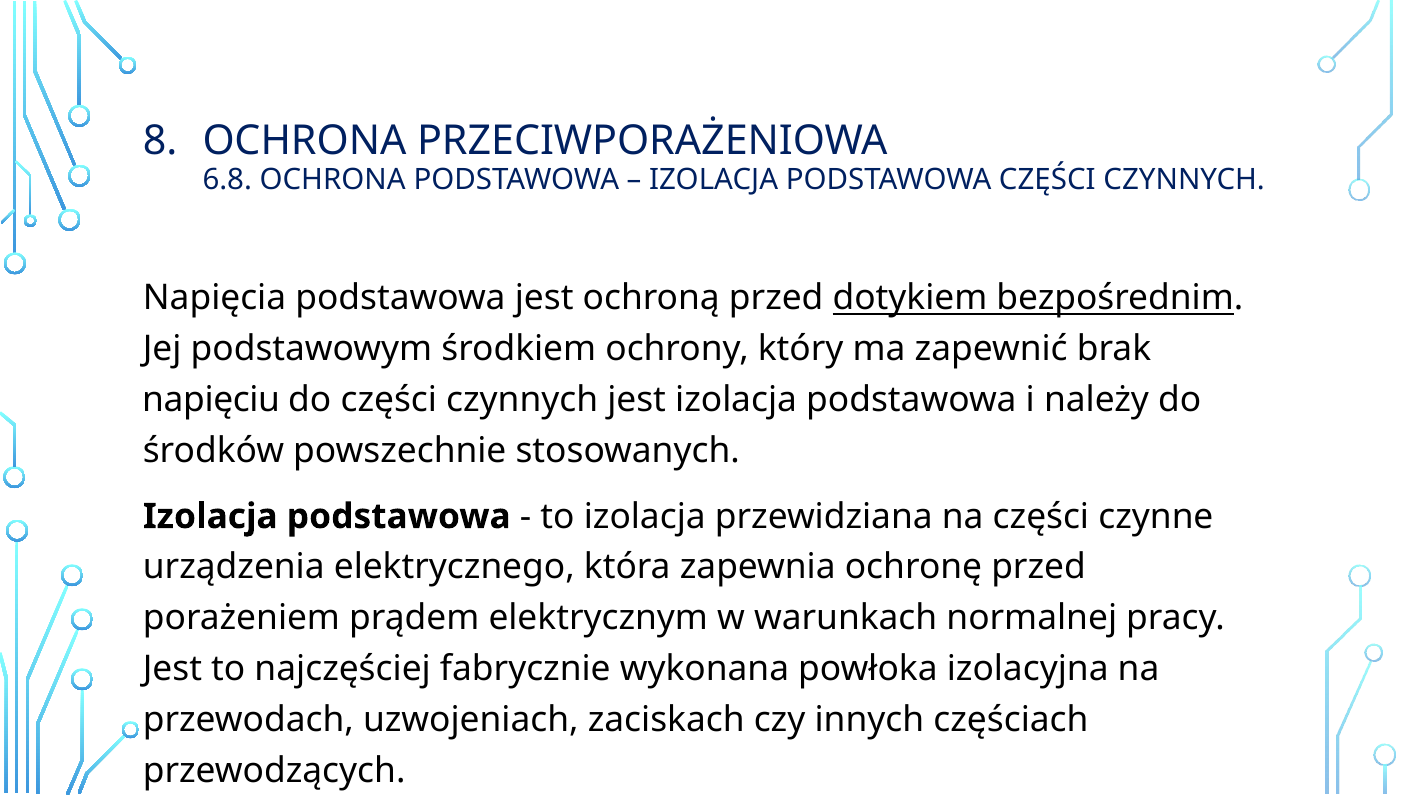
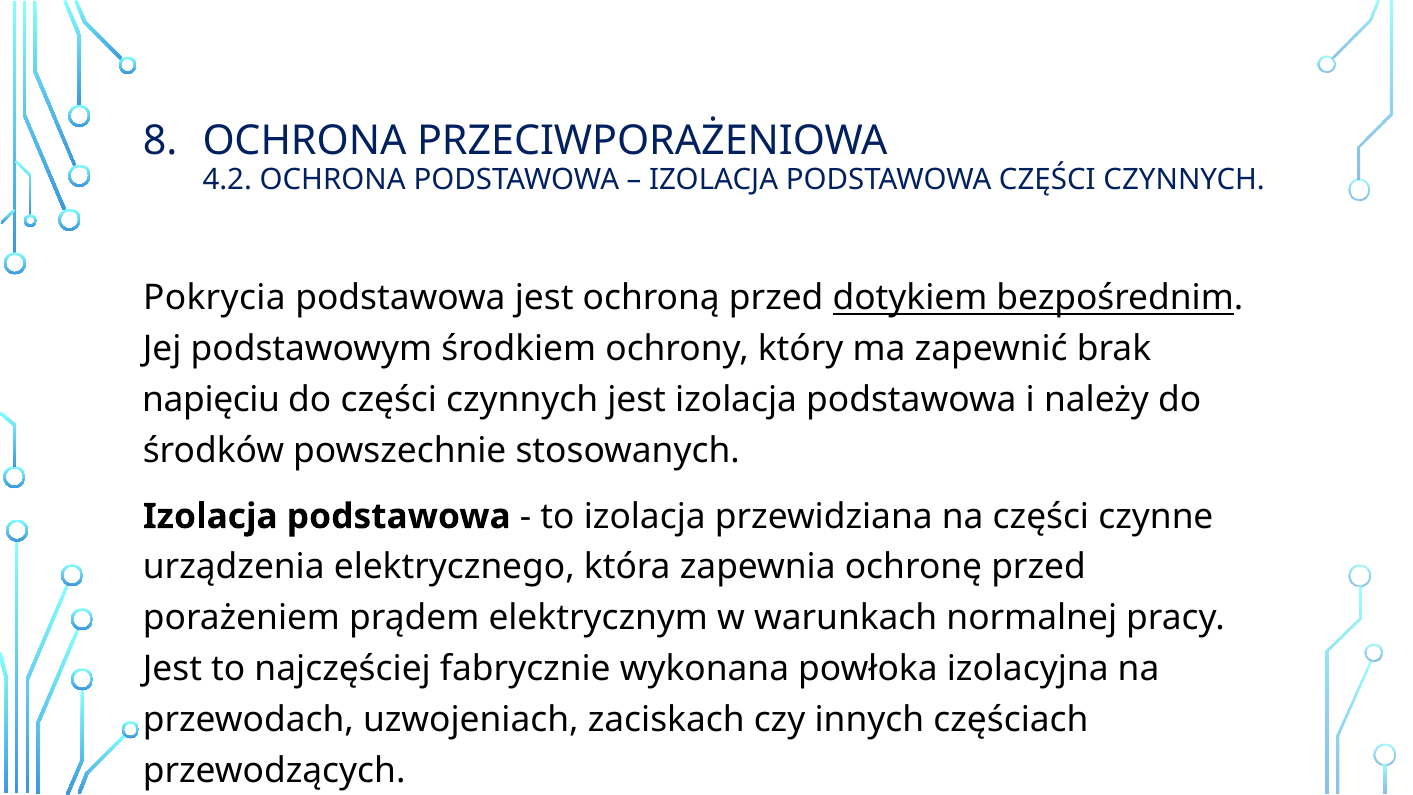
6.8: 6.8 -> 4.2 (227, 179)
Napięcia: Napięcia -> Pokrycia (214, 298)
